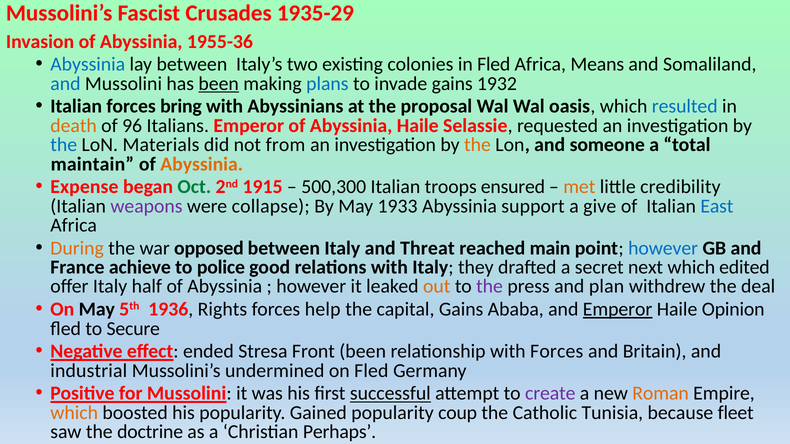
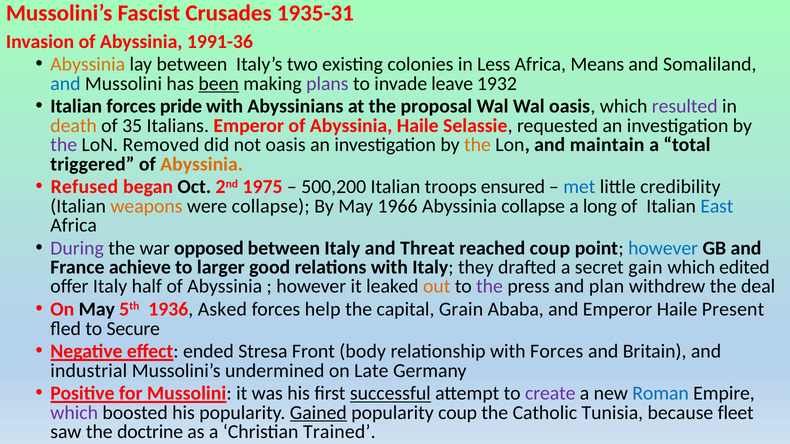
1935-29: 1935-29 -> 1935-31 (315, 13)
1955-36: 1955-36 -> 1991-36 (220, 42)
Abyssinia colour: blue -> orange (88, 64)
in Fled: Fled -> Less (494, 64)
plans colour: blue -> purple (327, 84)
invade gains: gains -> leave (452, 84)
bring: bring -> pride (181, 107)
resulted colour: blue -> purple (685, 107)
96: 96 -> 35 (132, 126)
the colour: blue -> purple (64, 145)
Materials: Materials -> Removed (161, 145)
not from: from -> oasis (286, 145)
someone: someone -> maintain (607, 145)
maintain: maintain -> triggered (92, 164)
Expense: Expense -> Refused (84, 187)
Oct colour: green -> black (194, 187)
1915: 1915 -> 1975 (263, 187)
500,300: 500,300 -> 500,200 (334, 187)
met colour: orange -> blue (579, 187)
weapons colour: purple -> orange (146, 206)
1933: 1933 -> 1966 (398, 206)
Abyssinia support: support -> collapse (533, 206)
give: give -> long (600, 206)
During colour: orange -> purple (77, 248)
reached main: main -> coup (550, 248)
police: police -> larger (221, 268)
next: next -> gain (645, 268)
Rights: Rights -> Asked (222, 310)
capital Gains: Gains -> Grain (461, 310)
Emperor underline: present -> none (618, 310)
Opinion: Opinion -> Present (733, 310)
Front been: been -> body (363, 352)
on Fled: Fled -> Late (371, 371)
Roman colour: orange -> blue (661, 394)
which colour: orange -> purple (74, 413)
Gained underline: none -> present (318, 413)
Perhaps: Perhaps -> Trained (339, 432)
